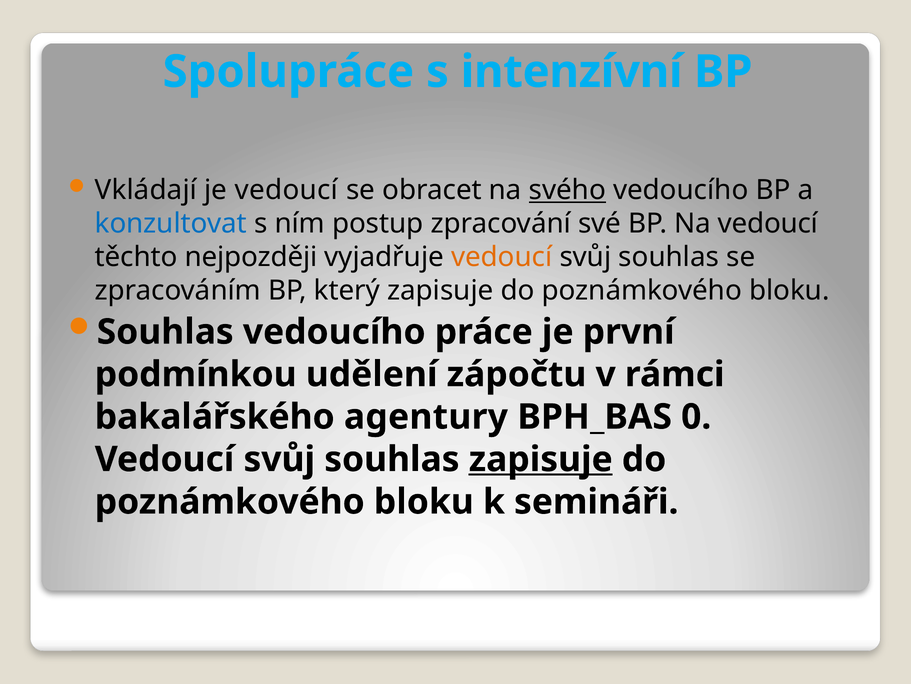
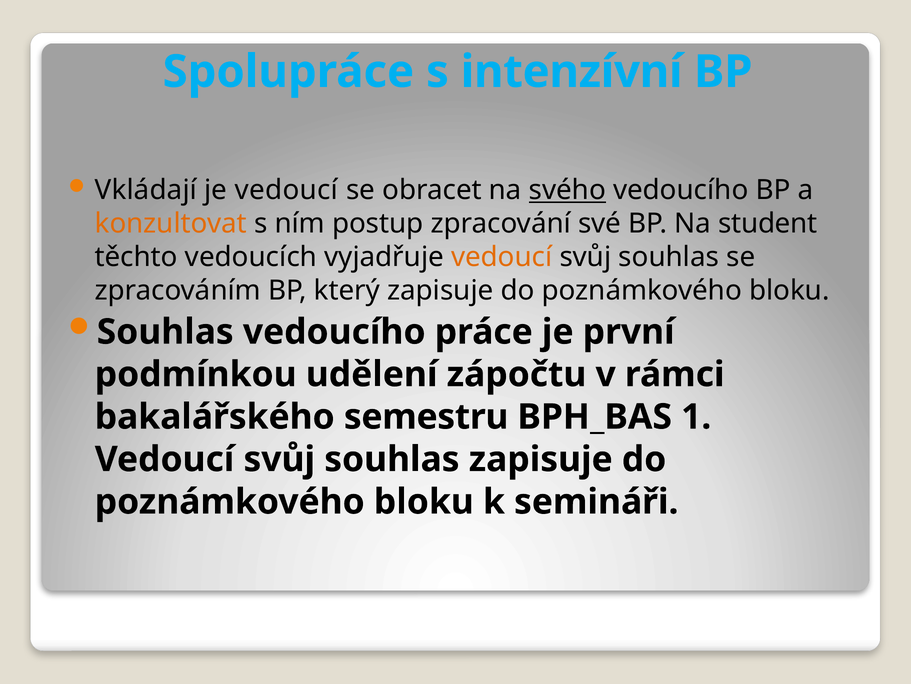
konzultovat colour: blue -> orange (171, 223)
Na vedoucí: vedoucí -> student (768, 223)
nejpozději: nejpozději -> vedoucích (251, 257)
agentury: agentury -> semestru (426, 416)
0: 0 -> 1 (696, 416)
zapisuje underline: present -> none (541, 459)
